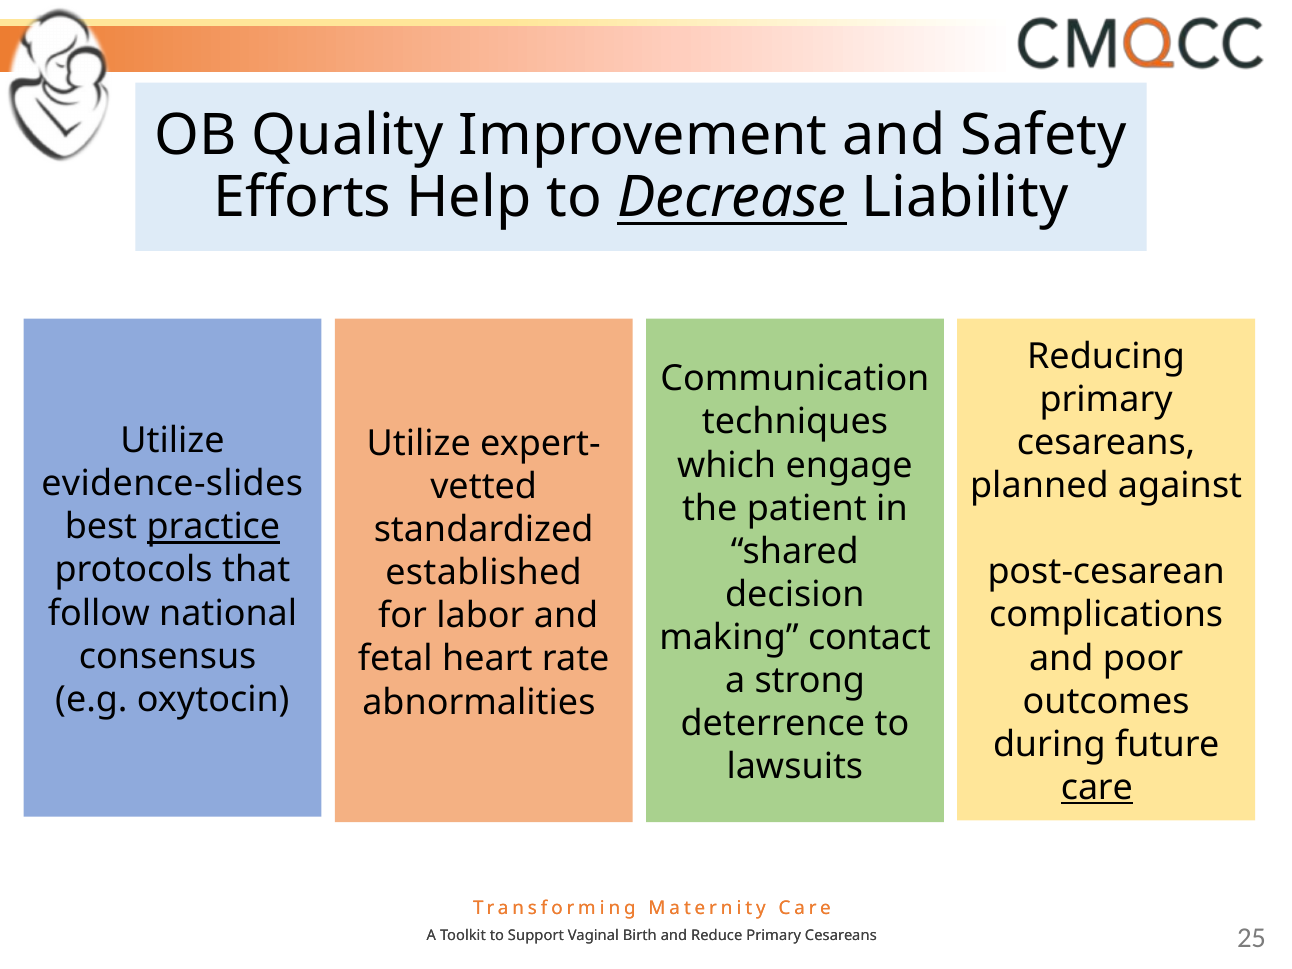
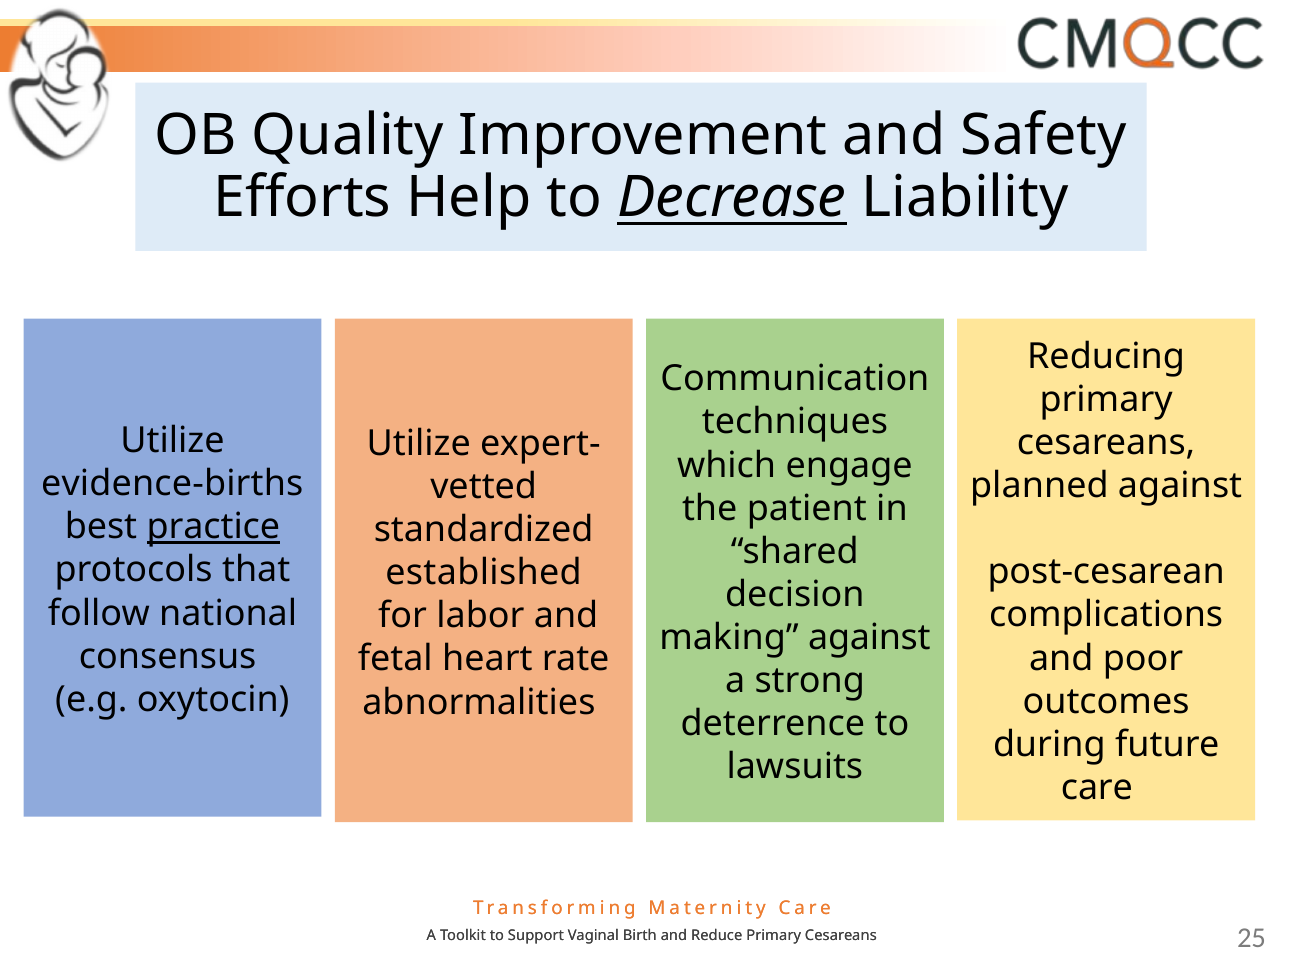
evidence-slides: evidence-slides -> evidence-births (172, 484)
making contact: contact -> against (869, 638)
care underline: present -> none (1097, 787)
